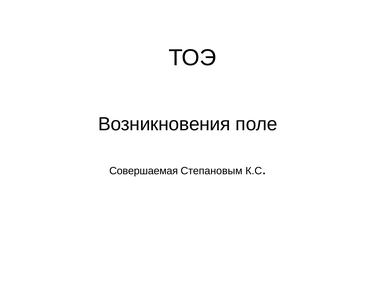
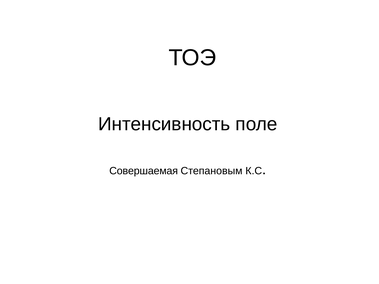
Возникновения: Возникновения -> Интенсивность (164, 124)
